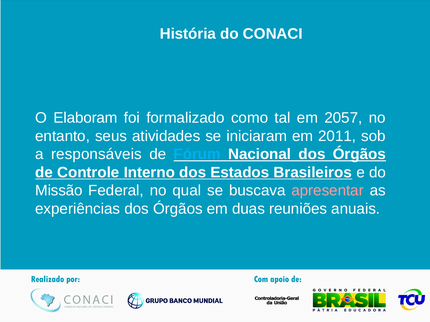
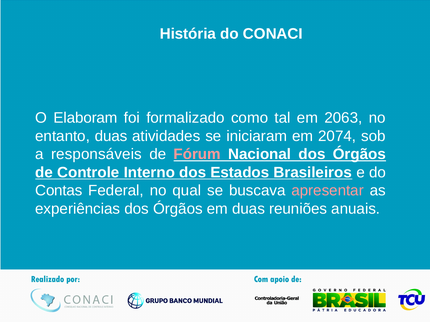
2057: 2057 -> 2063 (343, 118)
entanto seus: seus -> duas (111, 136)
2011: 2011 -> 2074 (337, 136)
Fórum colour: light blue -> pink (197, 154)
Missão: Missão -> Contas (59, 191)
